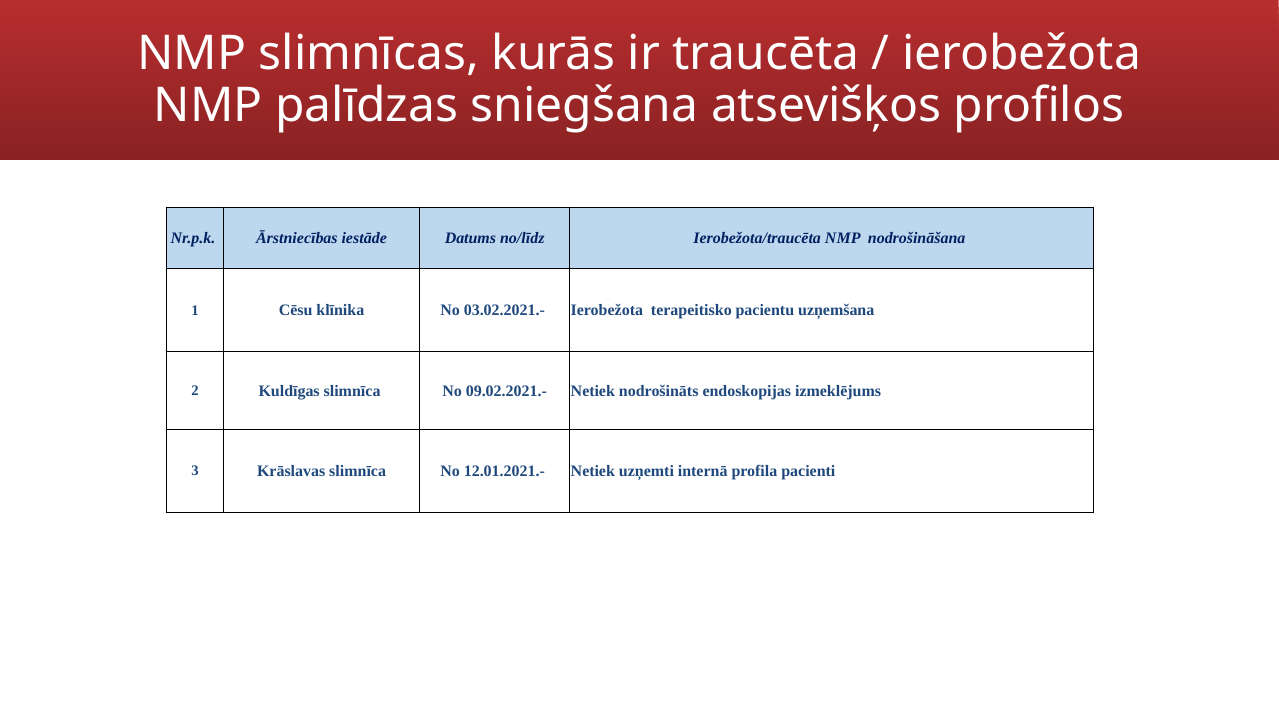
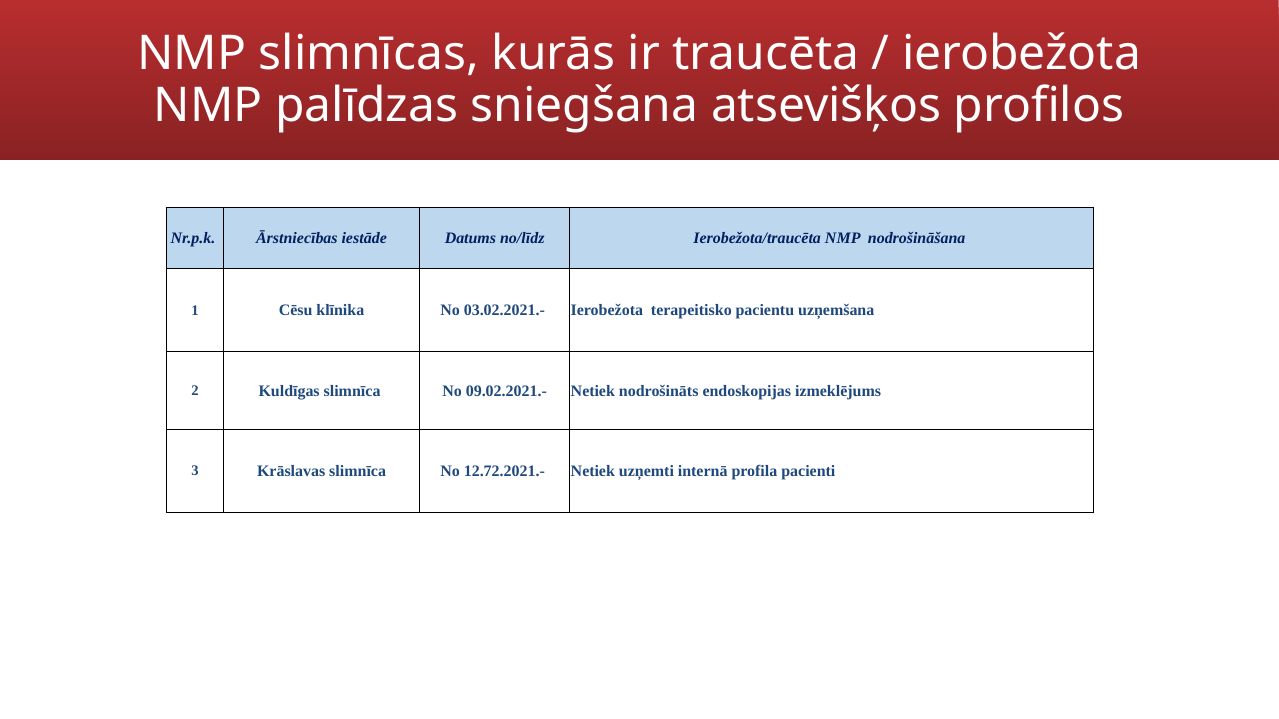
12.01.2021.-: 12.01.2021.- -> 12.72.2021.- (504, 471)
